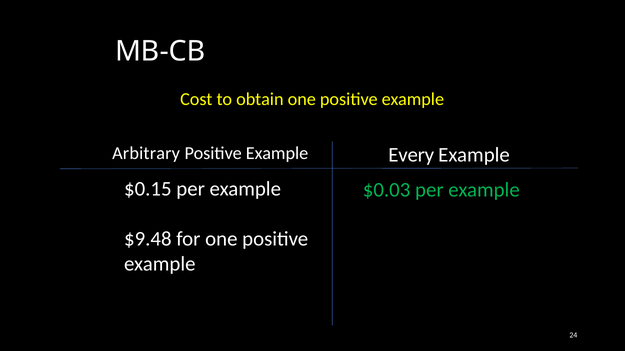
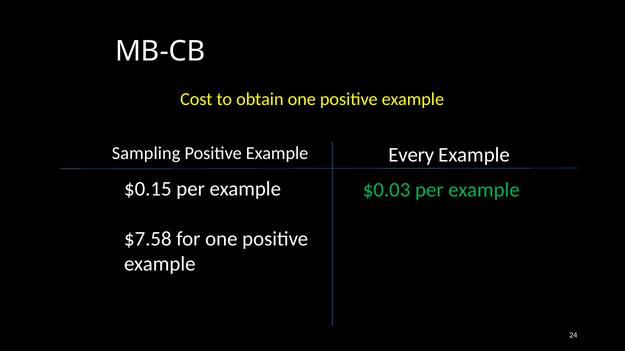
Arbitrary: Arbitrary -> Sampling (146, 154)
$9.48: $9.48 -> $7.58 (148, 239)
